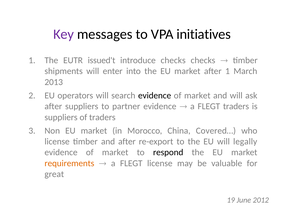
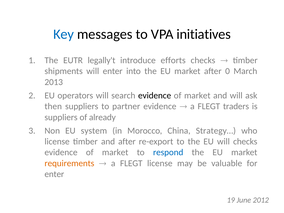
Key colour: purple -> blue (64, 34)
issued't: issued't -> legally't (102, 60)
introduce checks: checks -> efforts (173, 60)
after 1: 1 -> 0 (228, 71)
after: after -> then (53, 106)
of traders: traders -> already (102, 117)
Non EU market: market -> system (94, 131)
Covered…: Covered… -> Strategy… (216, 131)
will legally: legally -> checks (245, 142)
respond colour: black -> blue (168, 152)
great: great -> enter (54, 174)
